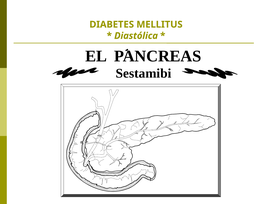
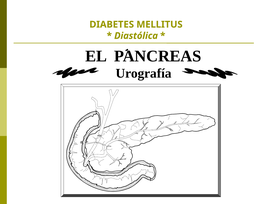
Sestamibi: Sestamibi -> Urografía (144, 73)
